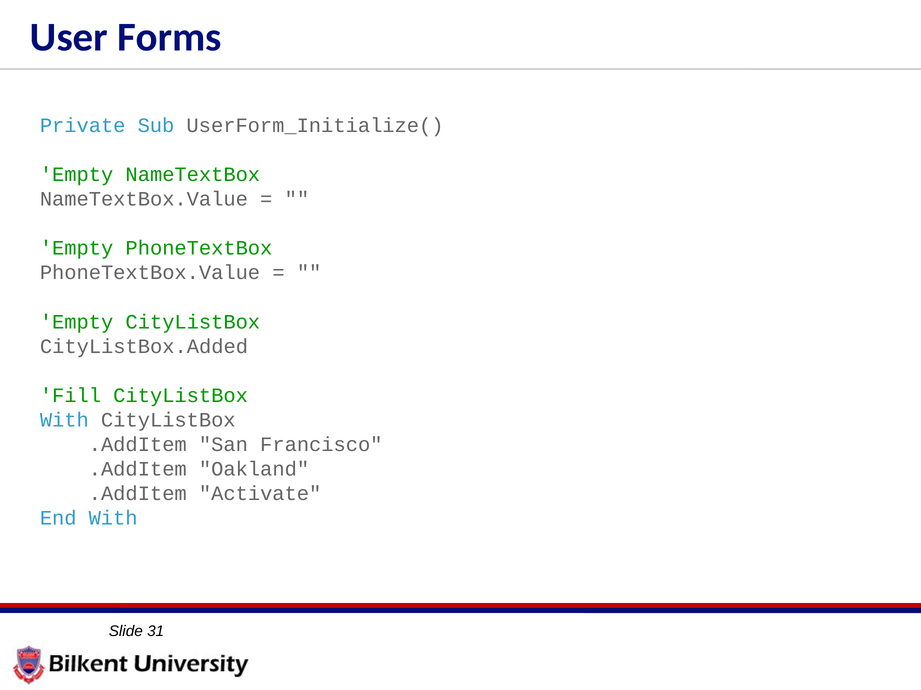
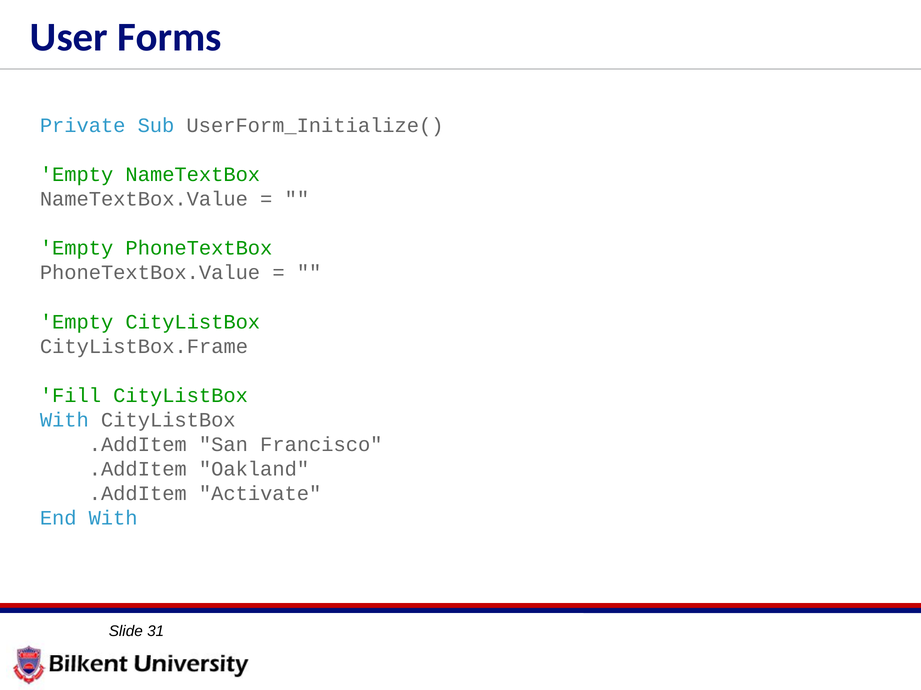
CityListBox.Added: CityListBox.Added -> CityListBox.Frame (144, 347)
